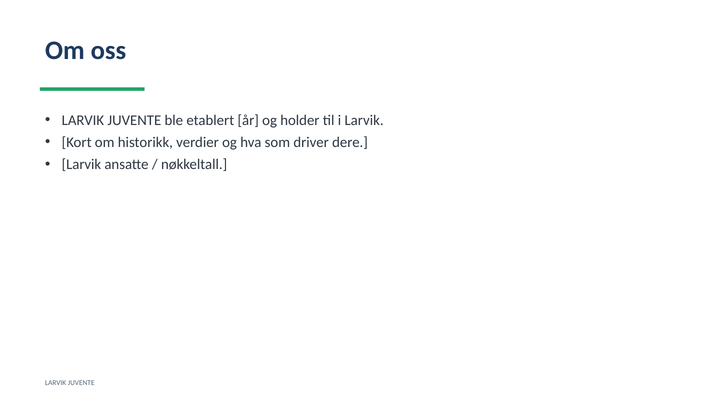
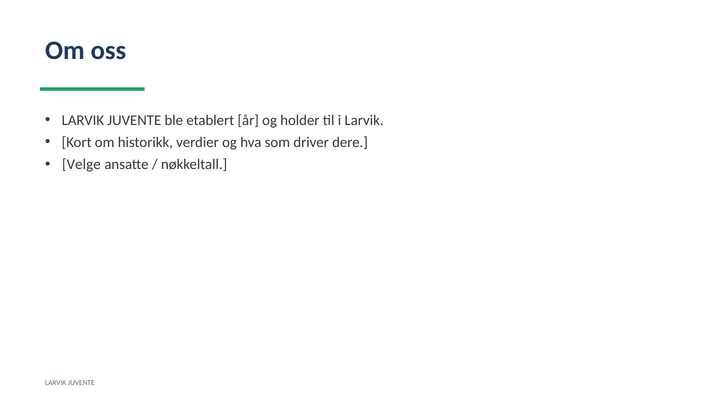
Larvik: Larvik -> Velge (81, 164)
